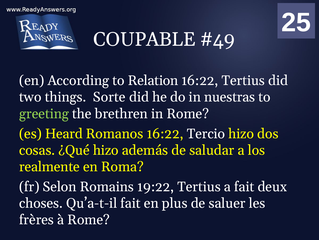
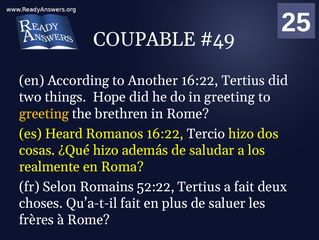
Relation: Relation -> Another (153, 80)
Sorte: Sorte -> Hope (109, 97)
in nuestras: nuestras -> greeting (230, 97)
greeting colour: light green -> yellow (44, 113)
19:22: 19:22 -> 52:22 (156, 186)
